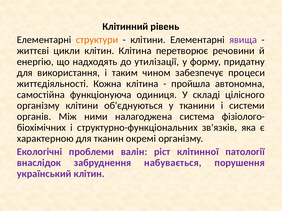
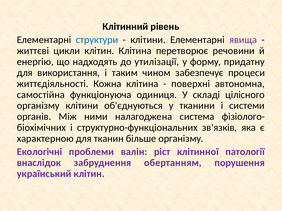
структури colour: orange -> blue (97, 40)
пройшла: пройшла -> поверхні (191, 84)
окремі: окремі -> більше (141, 139)
набувається: набувається -> обертанням (173, 163)
